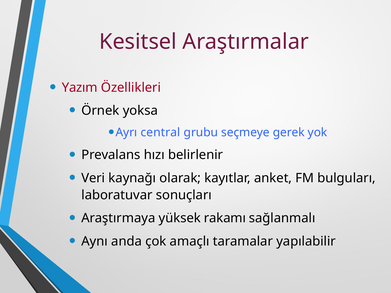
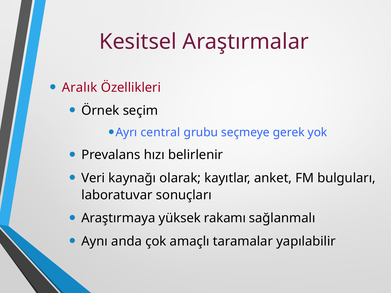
Yazım: Yazım -> Aralık (80, 88)
yoksa: yoksa -> seçim (140, 111)
